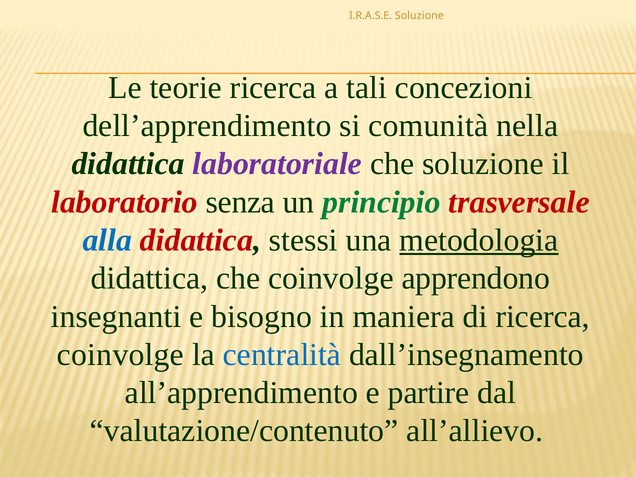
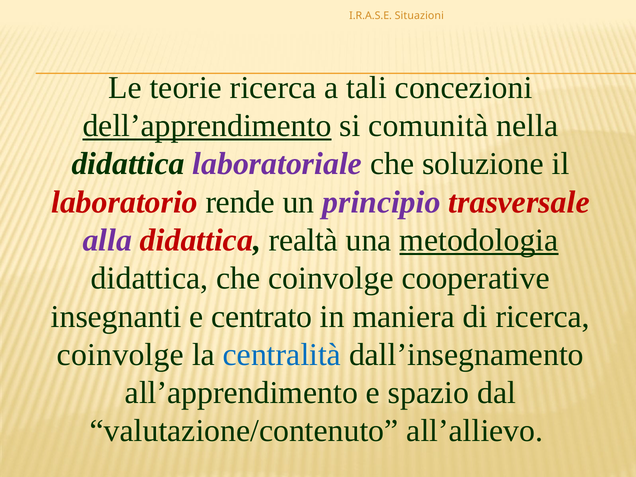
I.R.A.S.E Soluzione: Soluzione -> Situazioni (419, 16)
dell’apprendimento underline: none -> present (207, 126)
senza: senza -> rende (240, 202)
principio colour: green -> purple (381, 202)
alla colour: blue -> purple (107, 240)
stessi: stessi -> realtà (303, 240)
apprendono: apprendono -> cooperative (476, 278)
bisogno: bisogno -> centrato (262, 317)
partire: partire -> spazio (428, 393)
